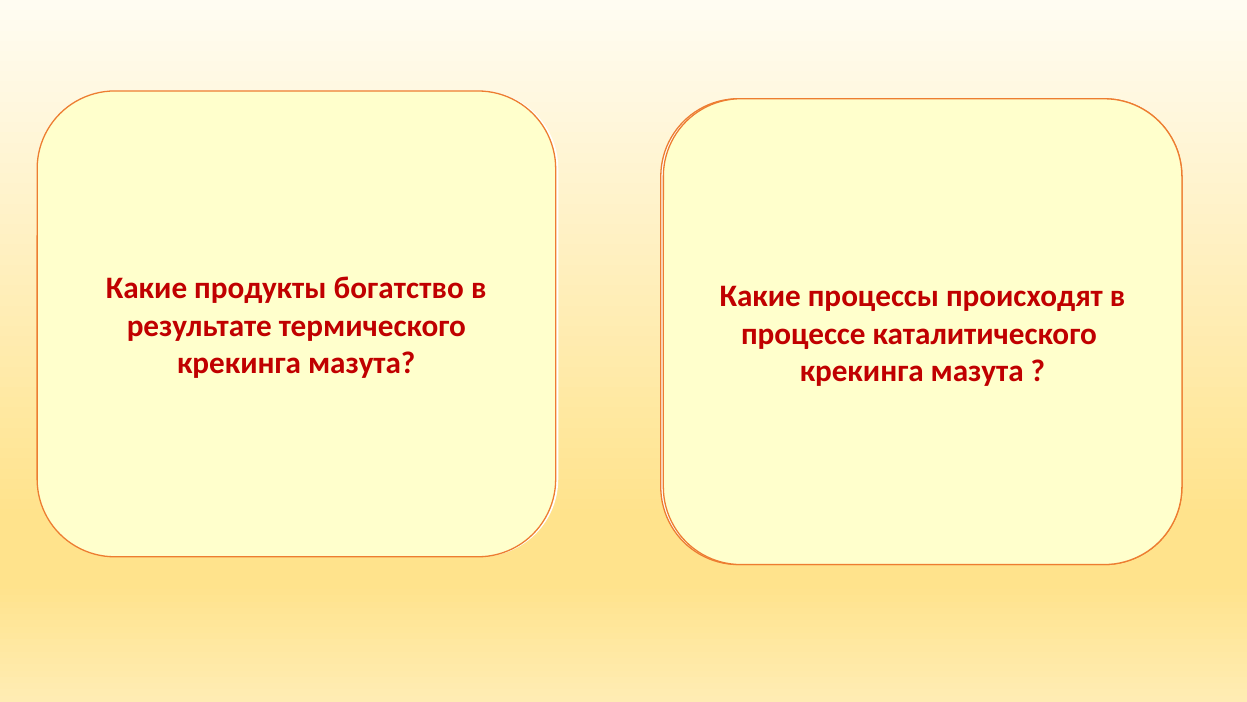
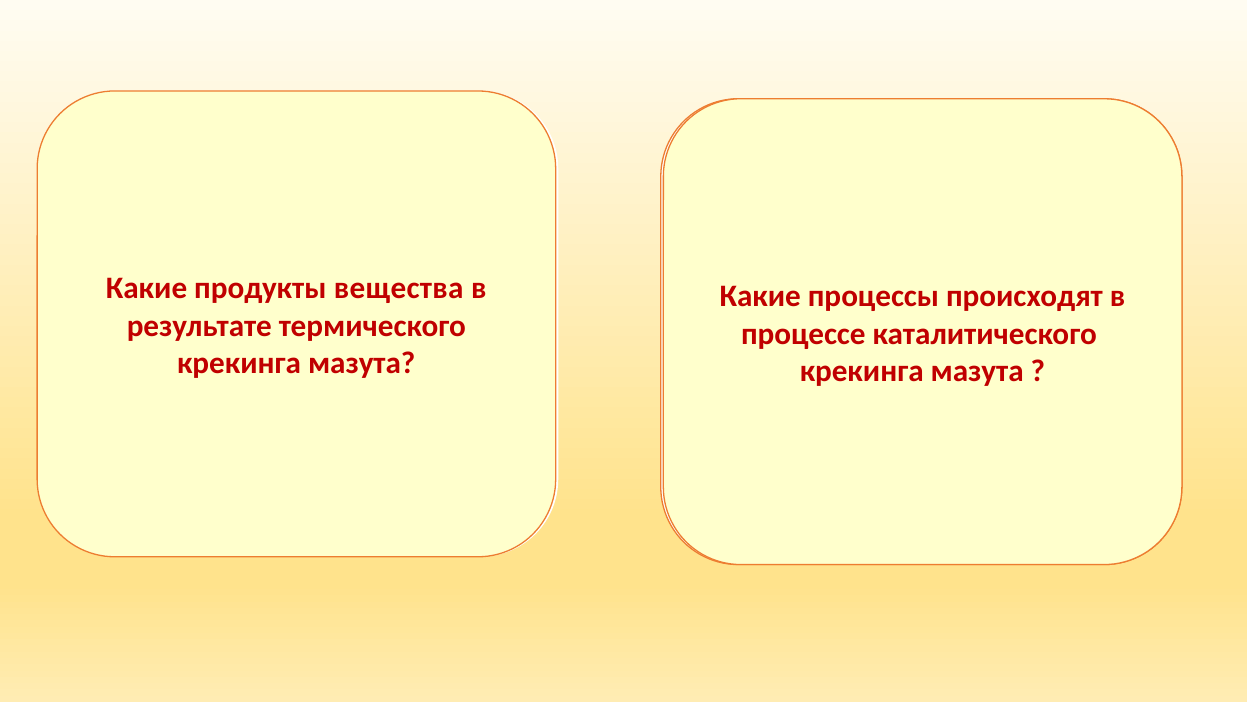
богатство: богатство -> вещества (399, 288)
